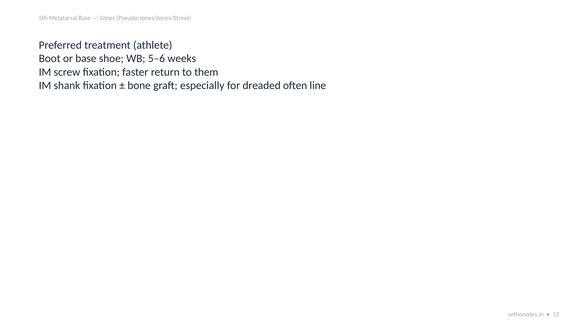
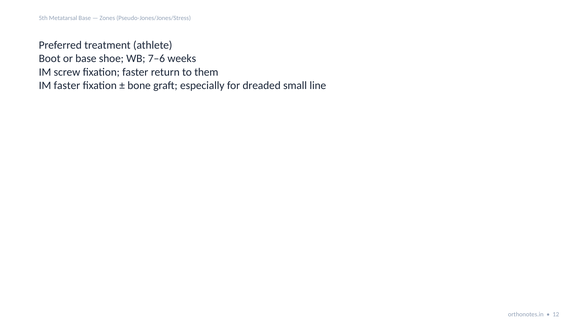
5–6: 5–6 -> 7–6 (156, 59)
IM shank: shank -> faster (67, 86)
often: often -> small (295, 86)
